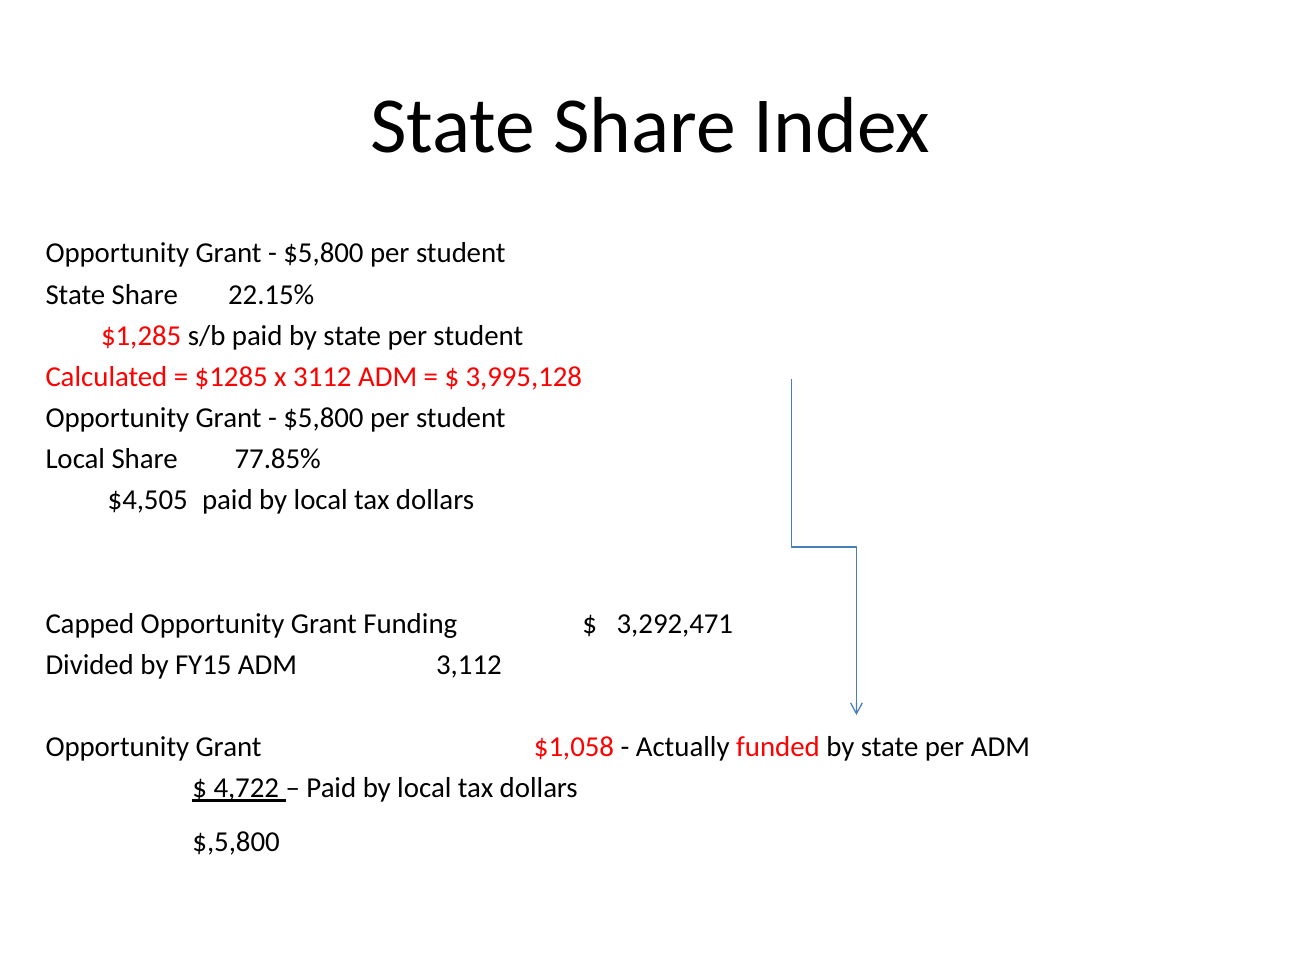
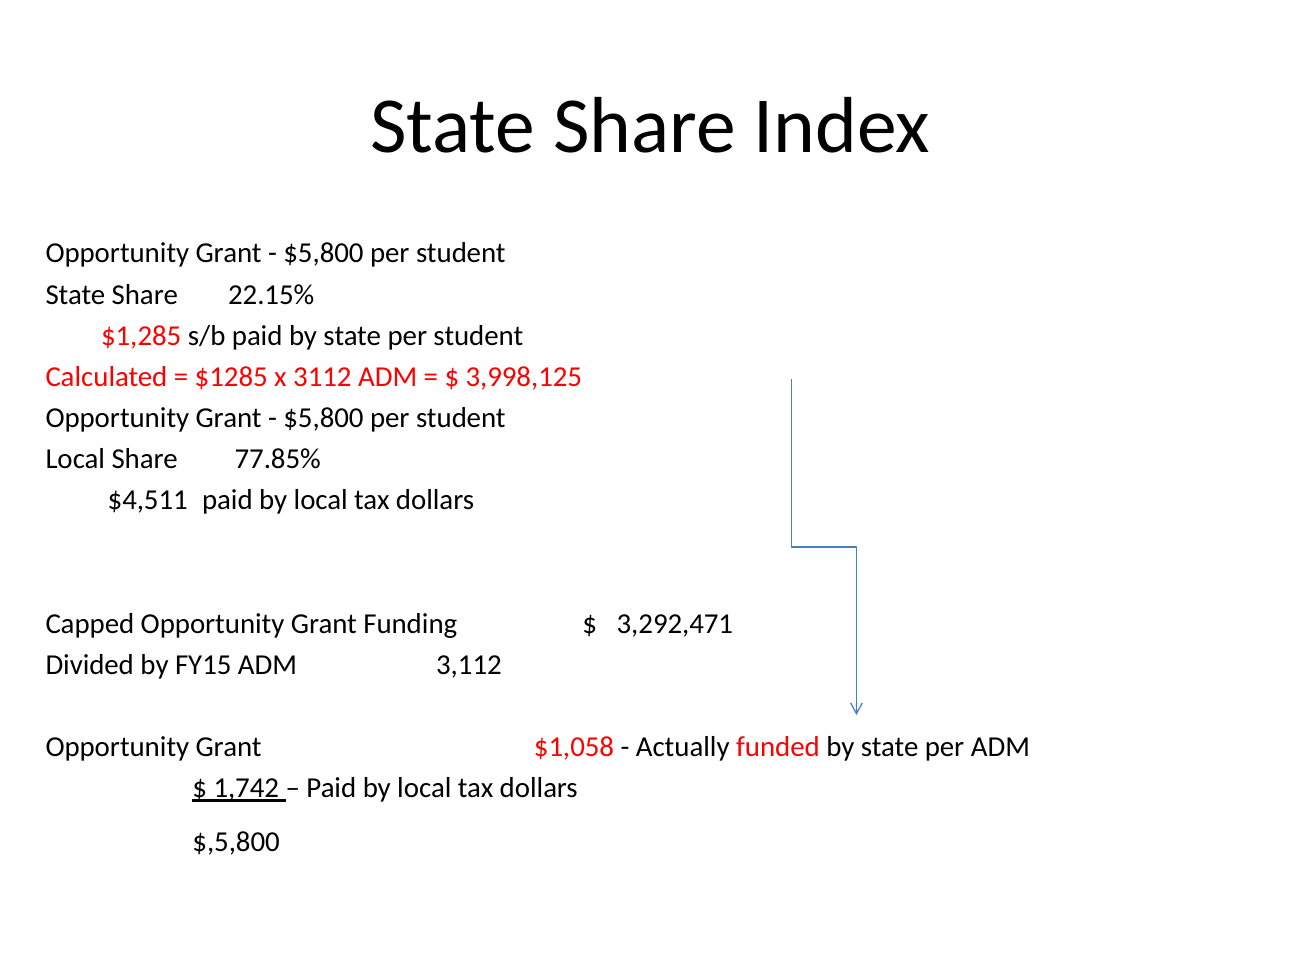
3,995,128: 3,995,128 -> 3,998,125 (524, 377)
$4,505: $4,505 -> $4,511 (148, 501)
4,722: 4,722 -> 1,742 (246, 789)
